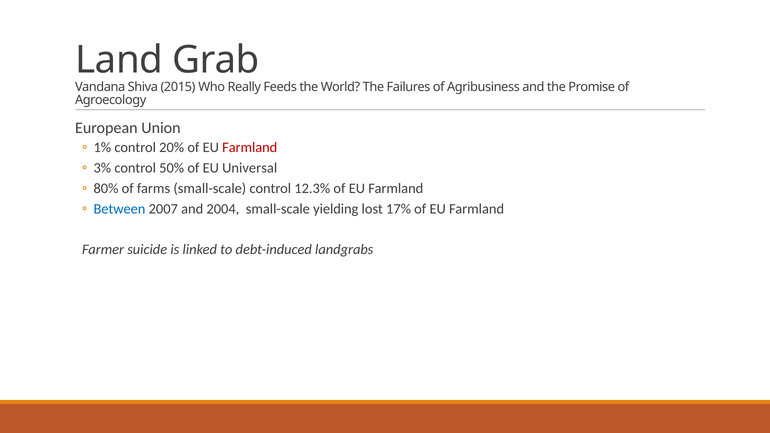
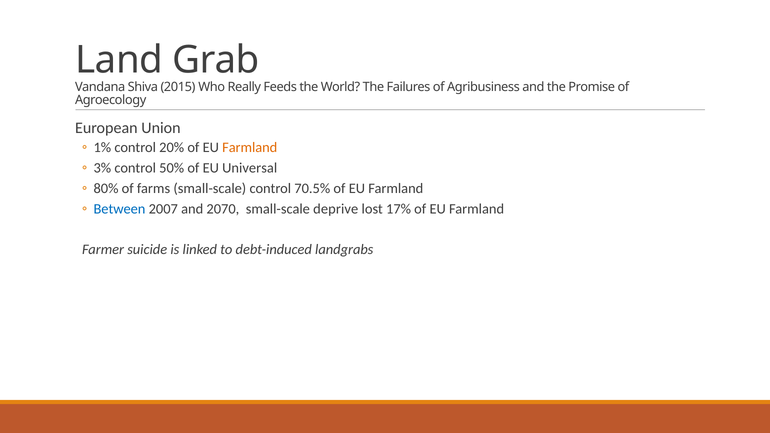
Farmland colour: red -> orange (250, 148)
12.3%: 12.3% -> 70.5% (312, 189)
2004: 2004 -> 2070 (223, 209)
yielding: yielding -> deprive (336, 209)
